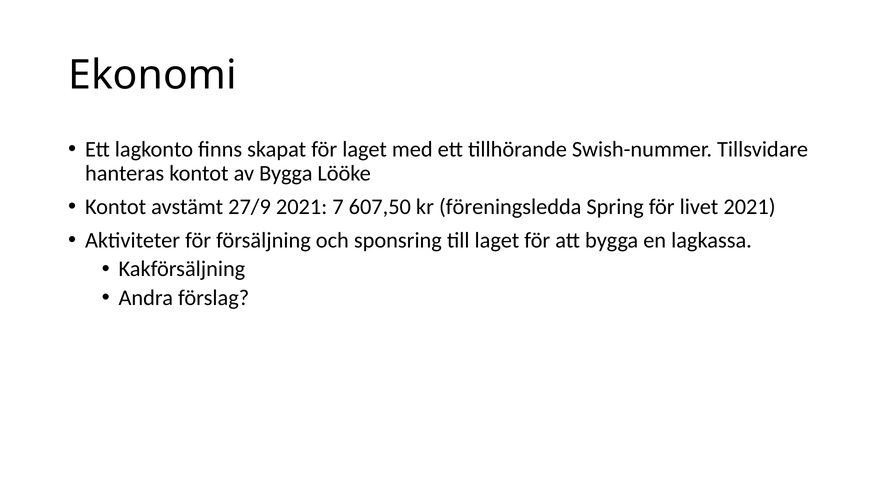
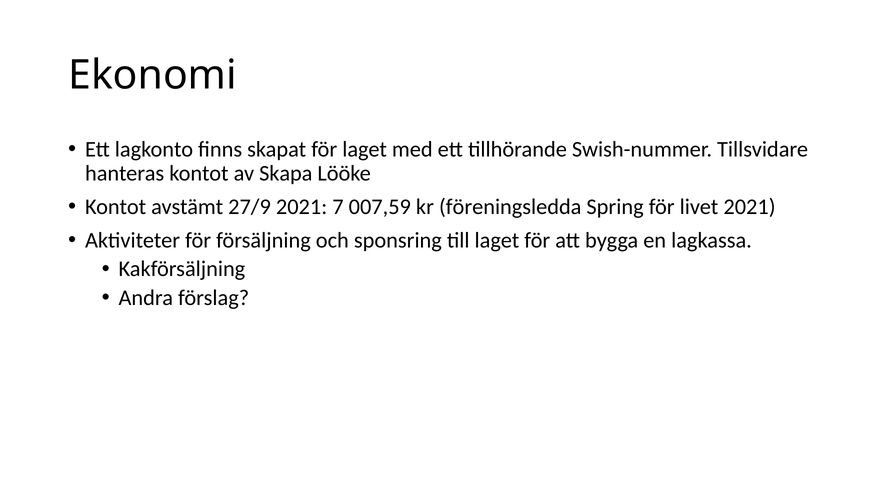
av Bygga: Bygga -> Skapa (286, 173)
607,50: 607,50 -> 007,59 (380, 207)
